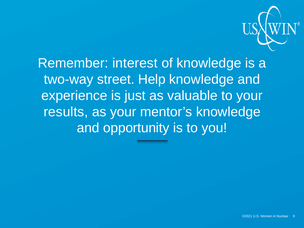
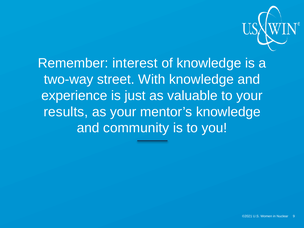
Help: Help -> With (152, 79)
opportunity: opportunity -> community (136, 128)
